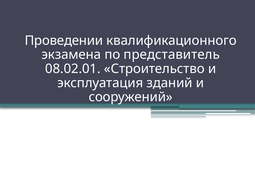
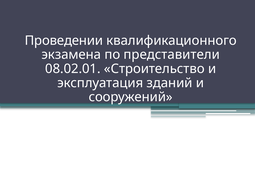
представитель: представитель -> представители (172, 55)
